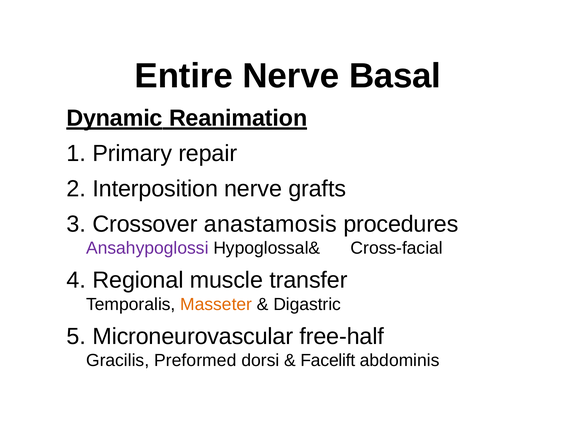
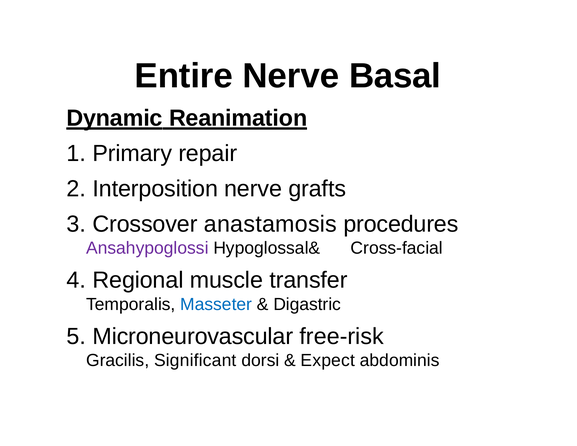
Masseter colour: orange -> blue (216, 304)
free-half: free-half -> free-risk (342, 336)
Preformed: Preformed -> Significant (195, 360)
Facelift: Facelift -> Expect (328, 360)
